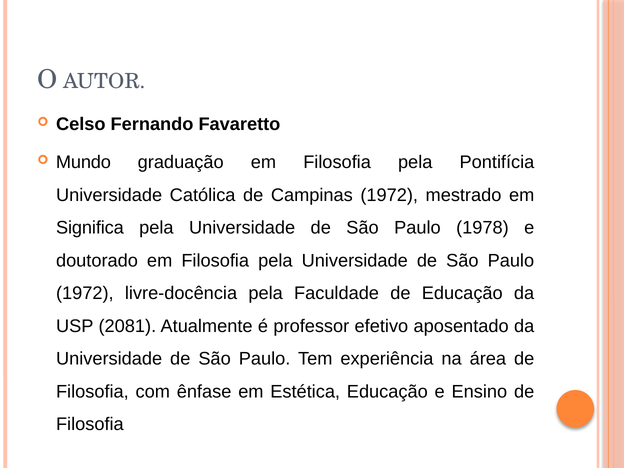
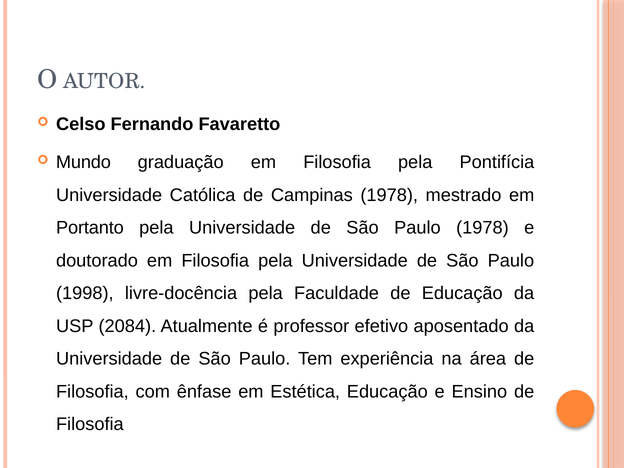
Campinas 1972: 1972 -> 1978 (389, 195)
Significa: Significa -> Portanto (90, 228)
1972: 1972 -> 1998 (85, 293)
2081: 2081 -> 2084 (127, 326)
